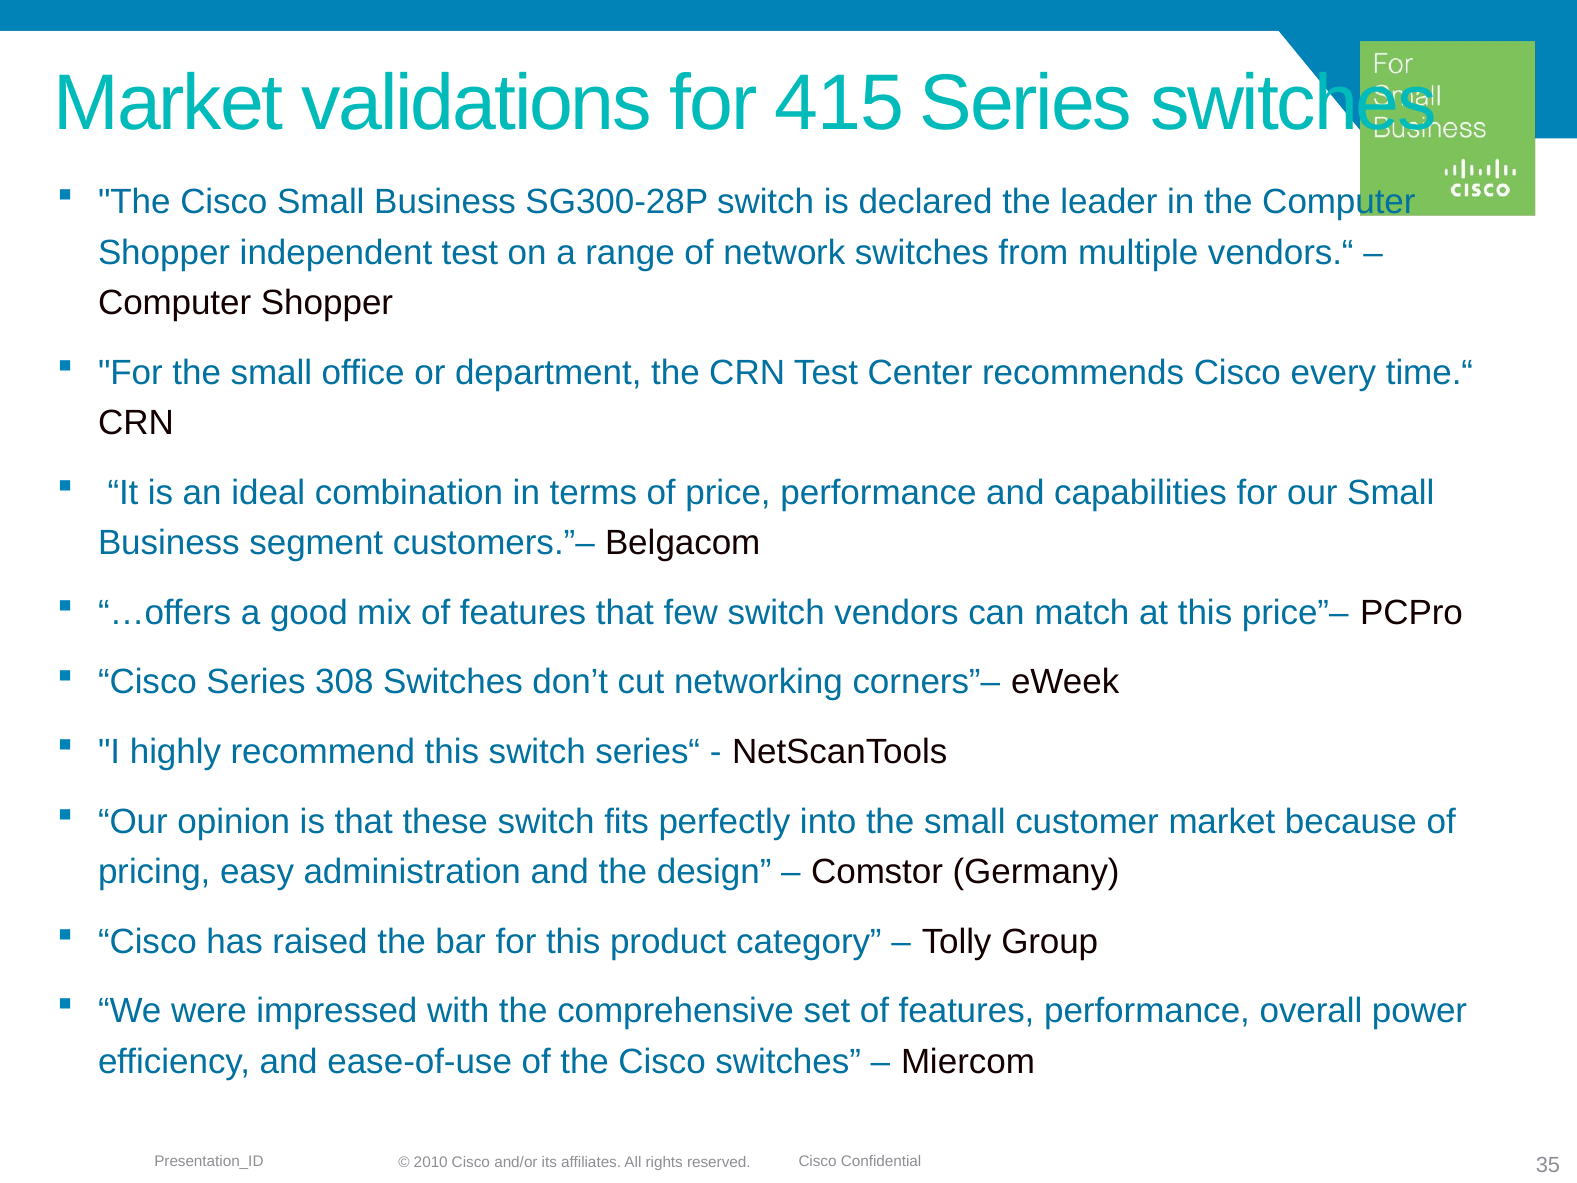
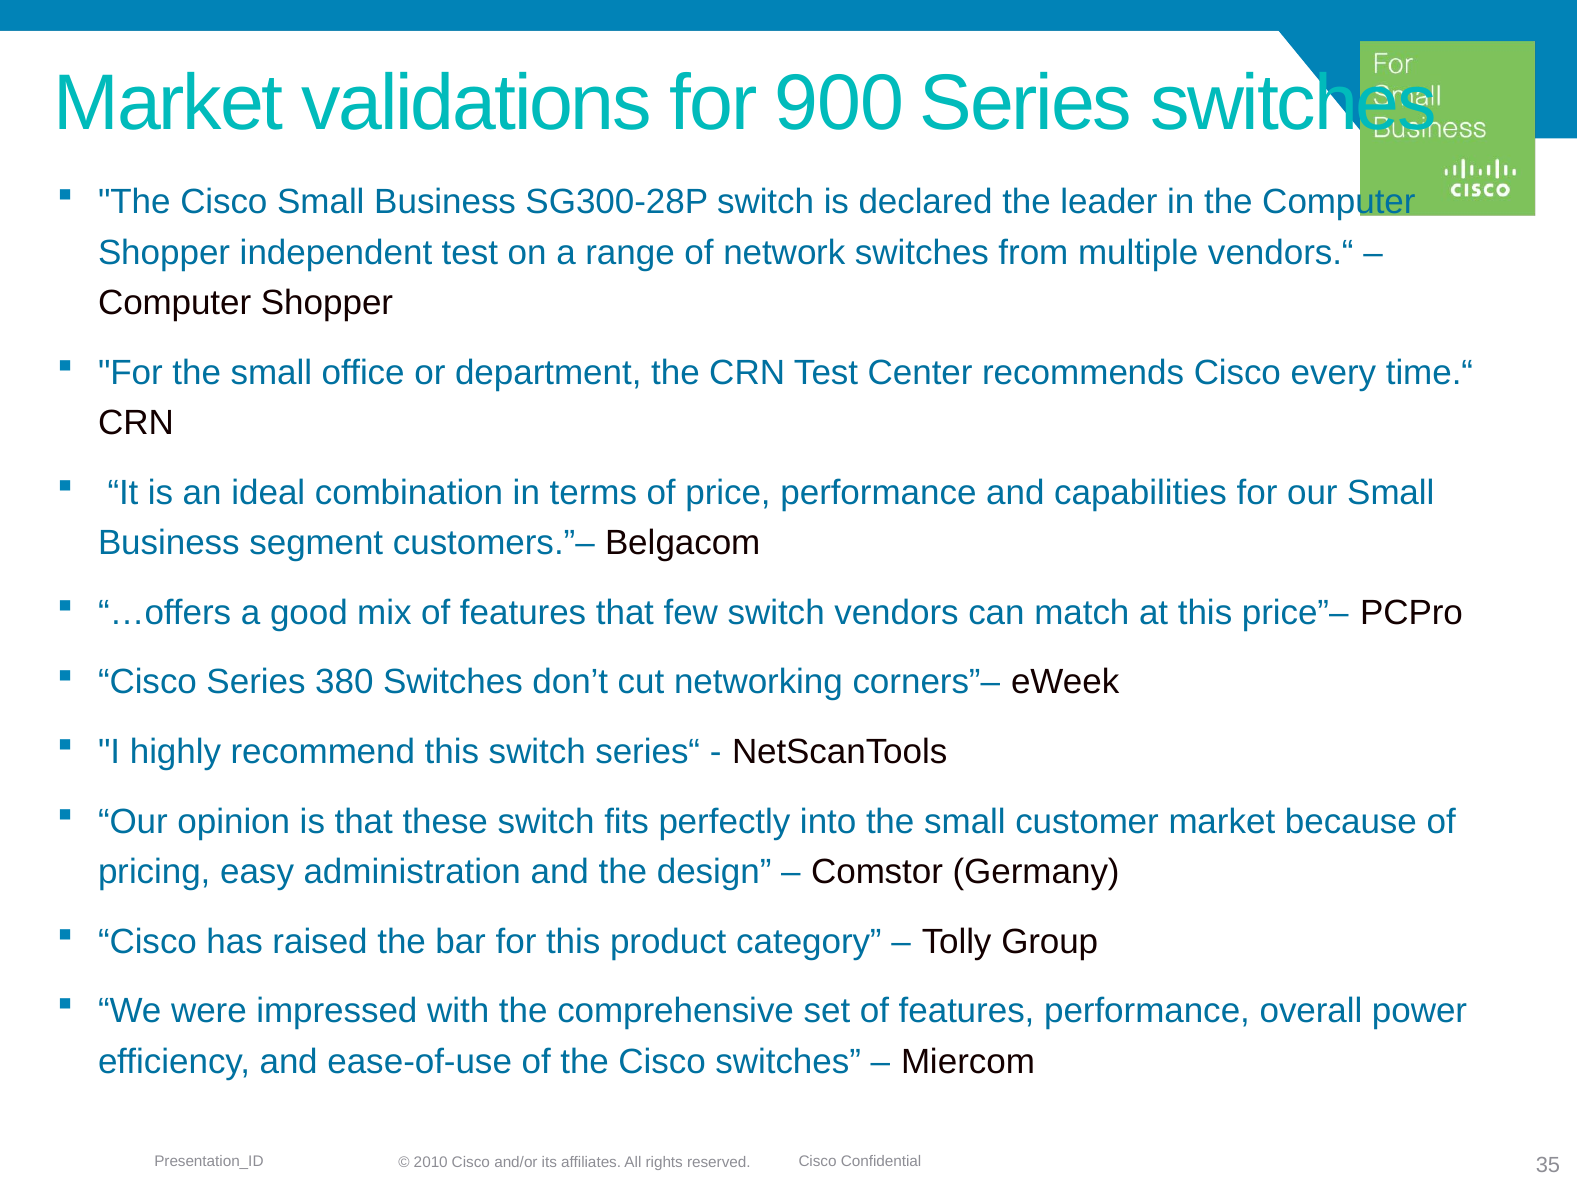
415: 415 -> 900 (839, 103)
308: 308 -> 380 (344, 682)
